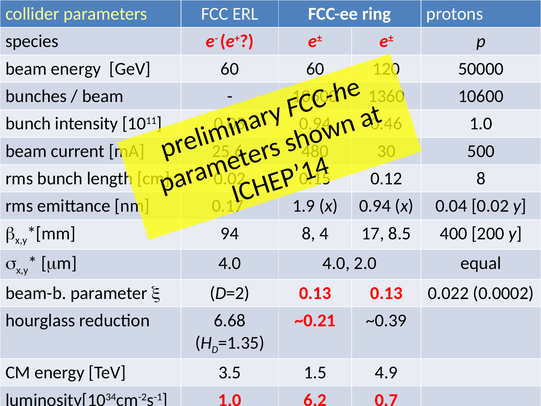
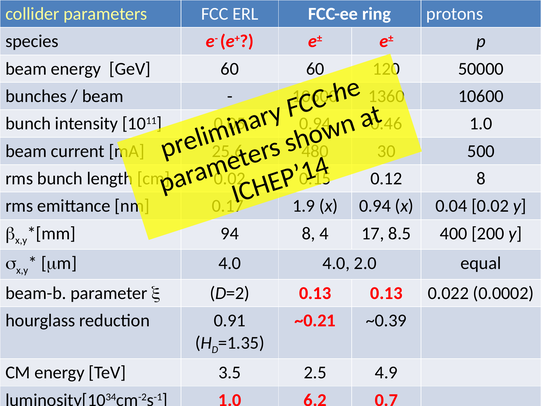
6.68: 6.68 -> 0.91 (230, 320)
1.5: 1.5 -> 2.5 (315, 372)
